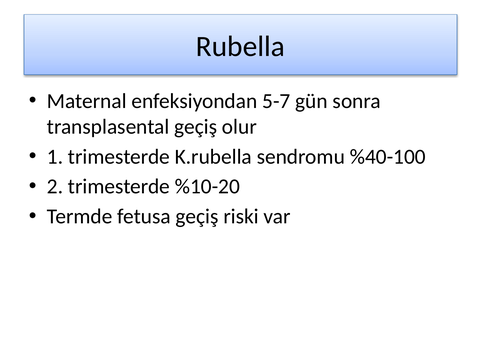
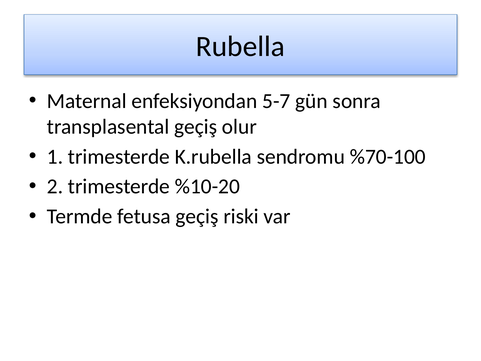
%40-100: %40-100 -> %70-100 (388, 157)
